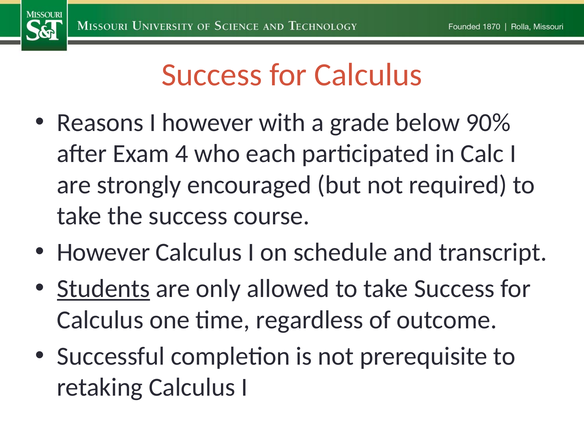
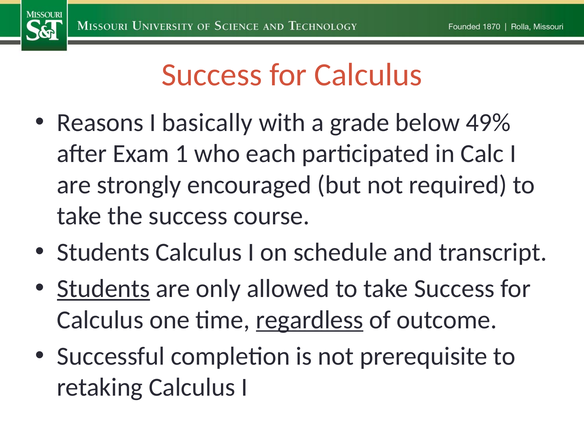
I however: however -> basically (207, 123)
90%: 90% -> 49% (488, 123)
4: 4 -> 1 (182, 154)
However: However -> Students (103, 252)
regardless underline: none -> present (310, 320)
